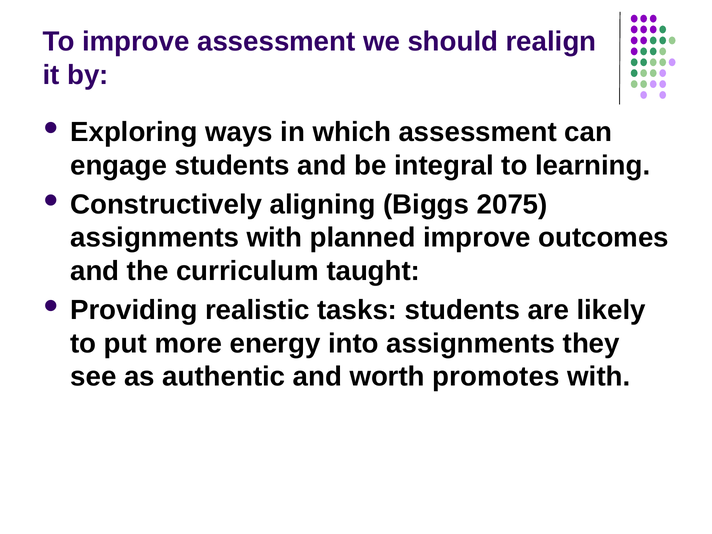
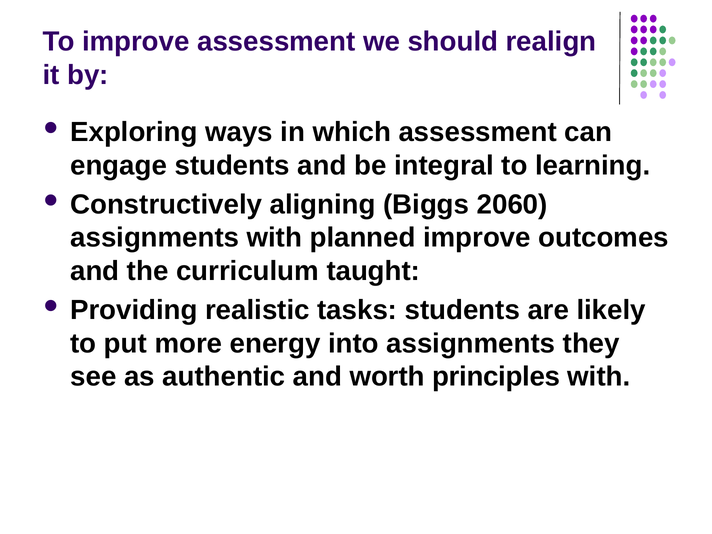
2075: 2075 -> 2060 (512, 205)
promotes: promotes -> principles (496, 377)
